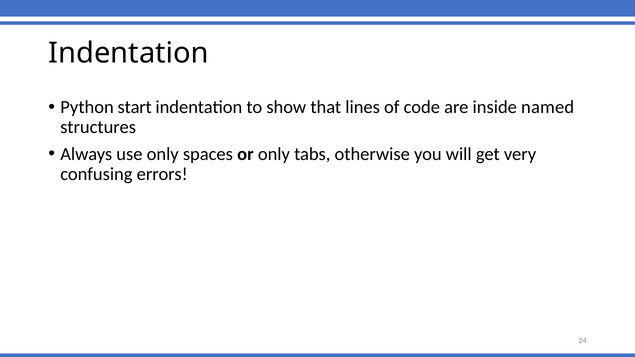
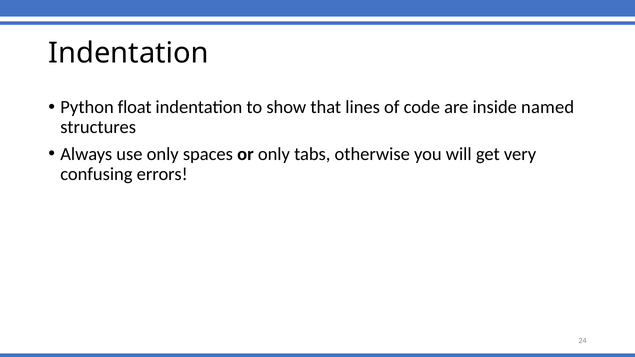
start: start -> float (135, 107)
